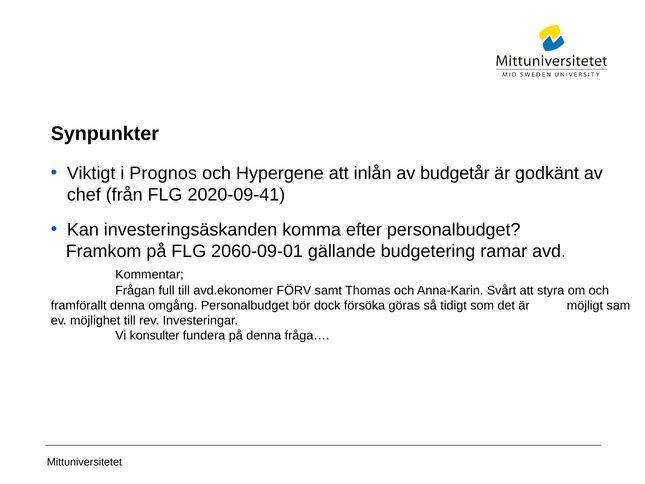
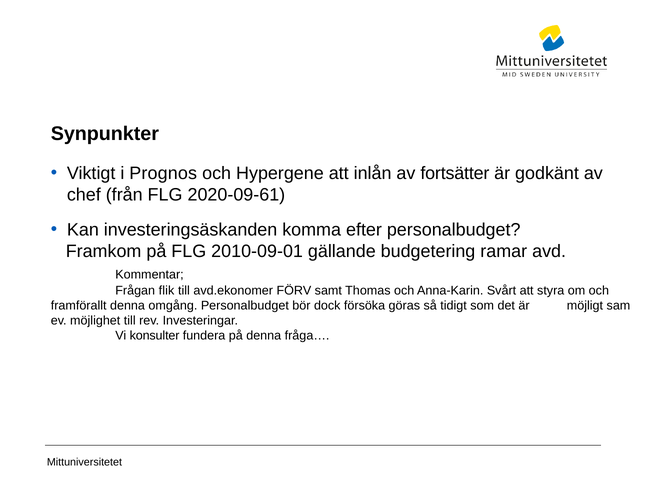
budgetår: budgetår -> fortsätter (455, 173)
2020-09-41: 2020-09-41 -> 2020-09-61 (236, 195)
2060-09-01: 2060-09-01 -> 2010-09-01 (257, 251)
full: full -> flik (167, 290)
